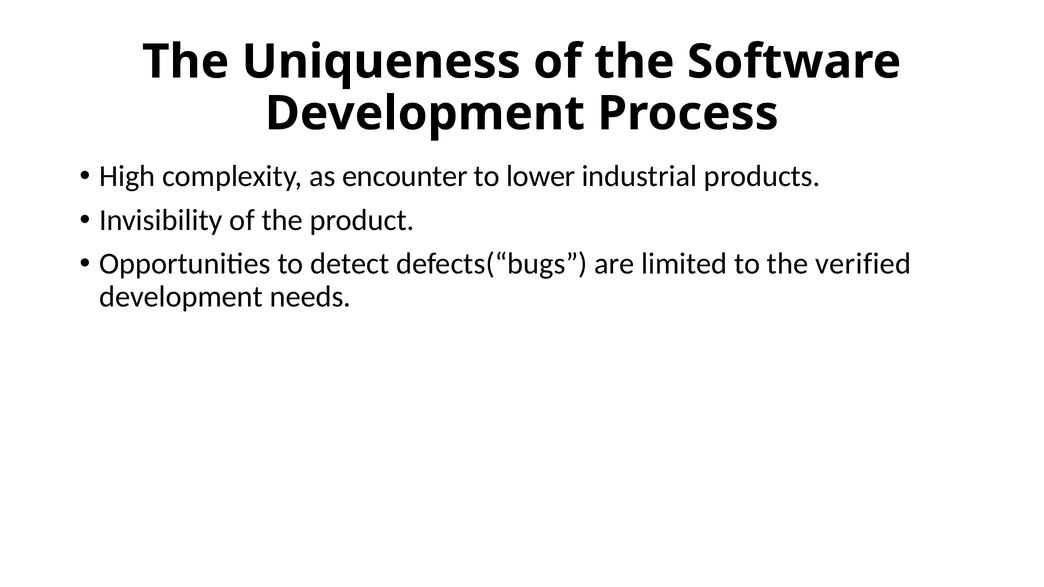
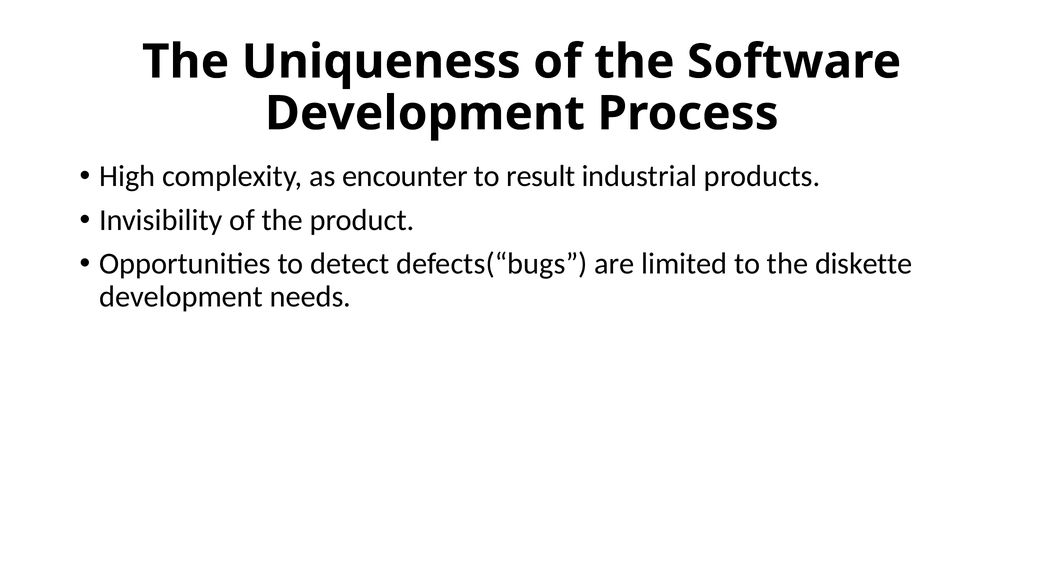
lower: lower -> result (541, 177)
verified: verified -> diskette (864, 264)
